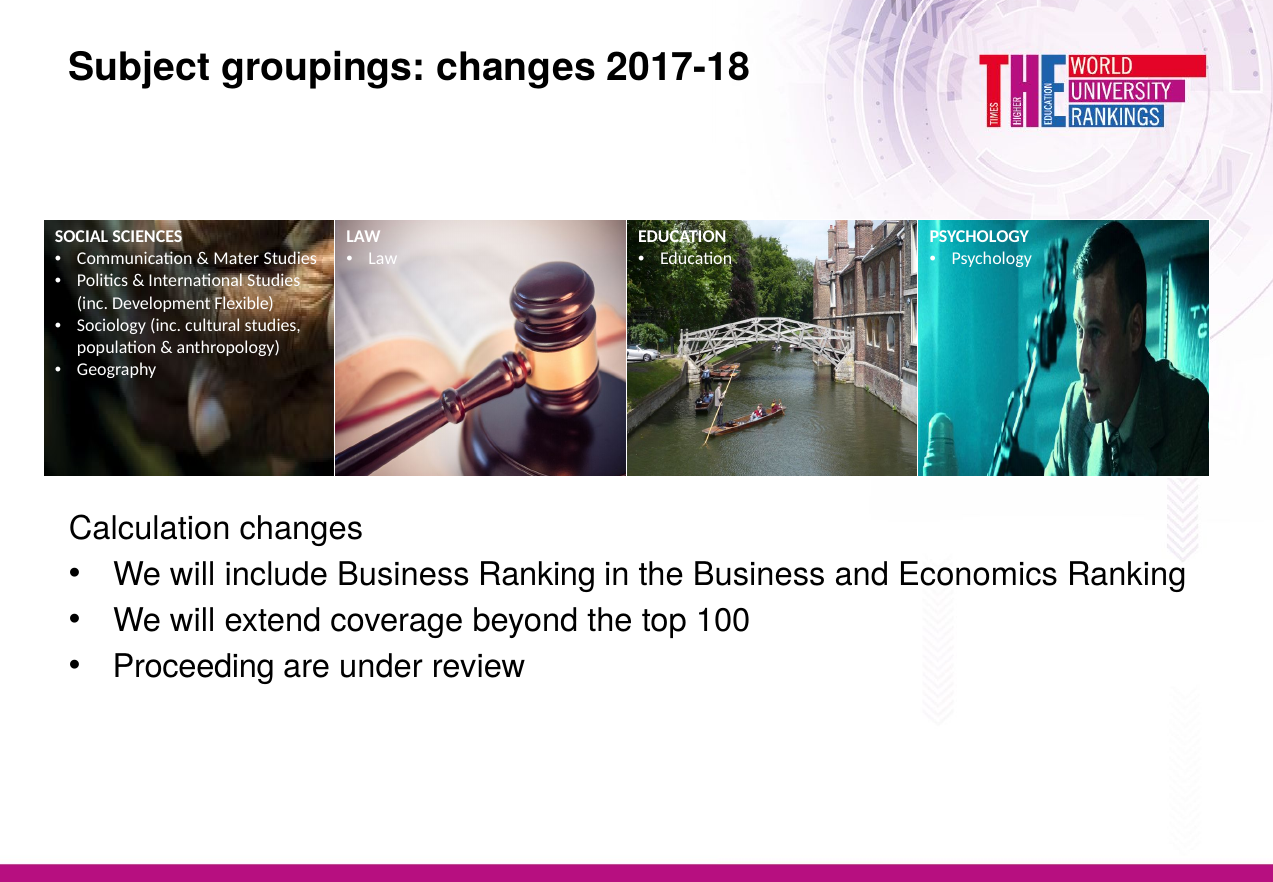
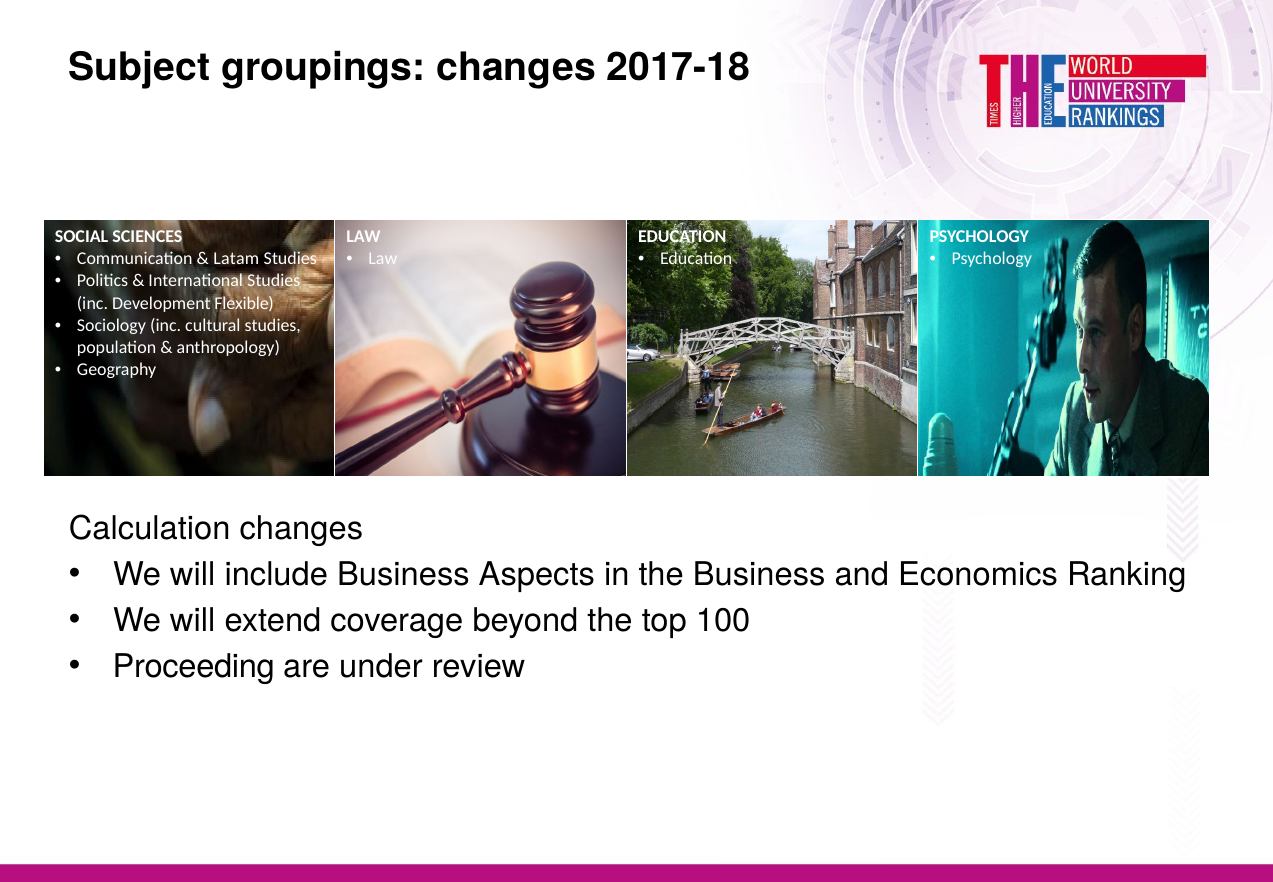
Mater: Mater -> Latam (236, 259)
Business Ranking: Ranking -> Aspects (537, 574)
